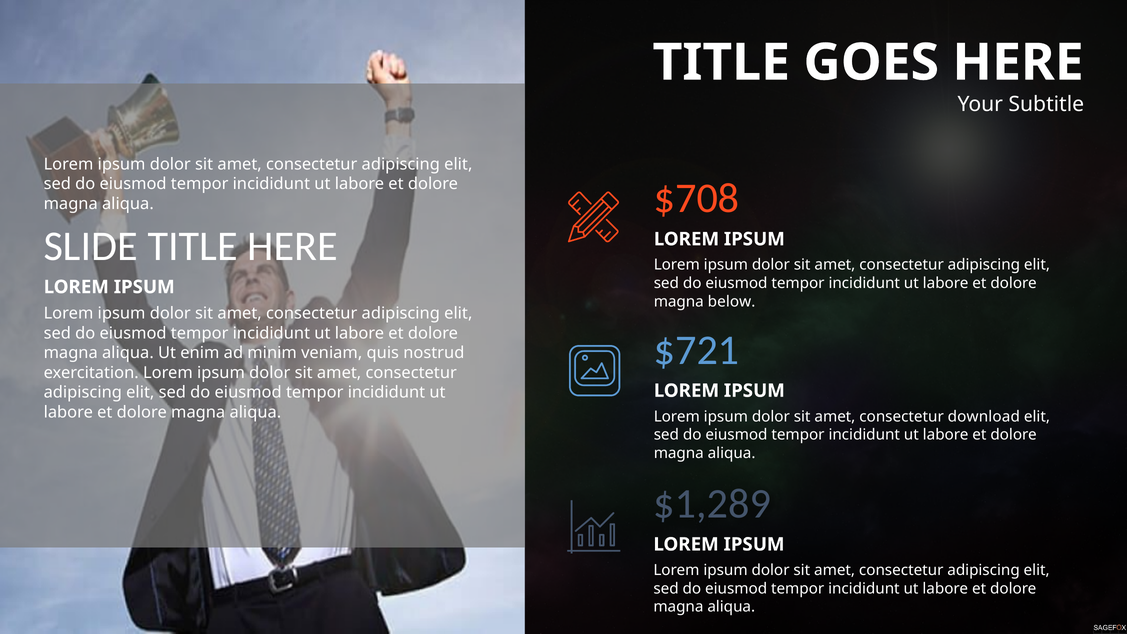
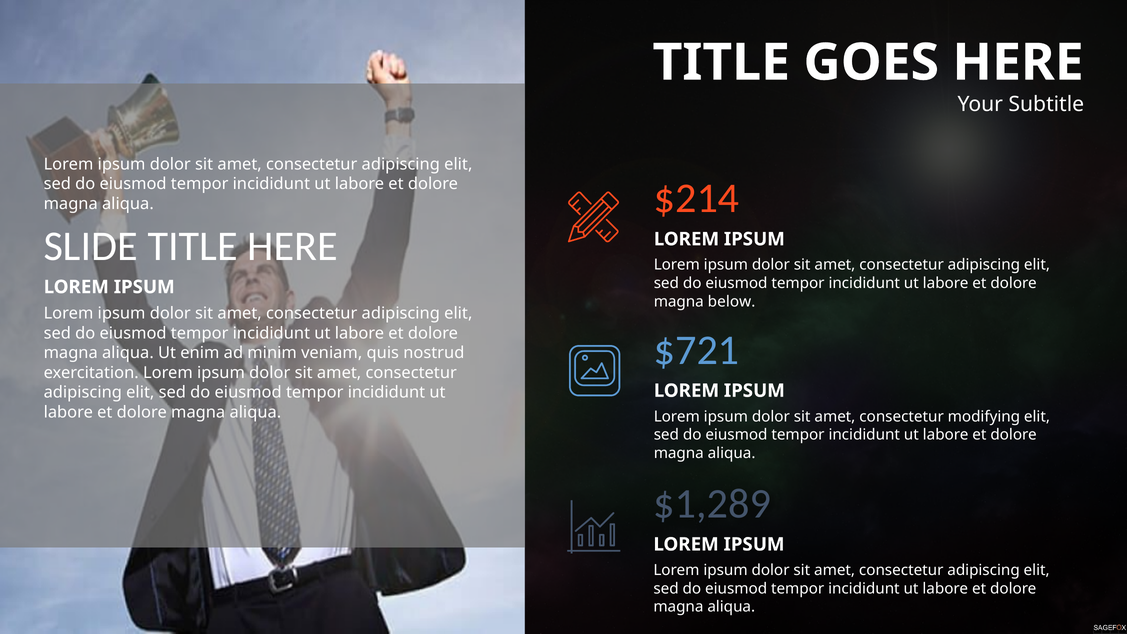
$708: $708 -> $214 (697, 198)
download: download -> modifying (984, 416)
